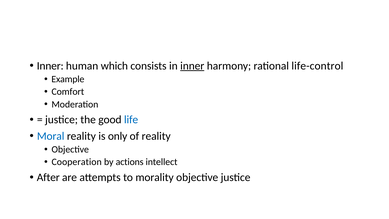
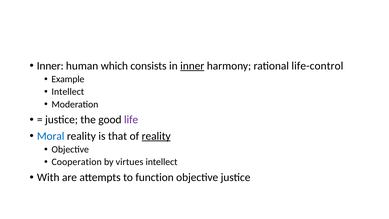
Comfort: Comfort -> Intellect (68, 92)
life colour: blue -> purple (131, 120)
only: only -> that (118, 136)
reality underline: none -> present (156, 136)
actions: actions -> virtues (130, 162)
After: After -> With (48, 177)
morality: morality -> function (155, 177)
